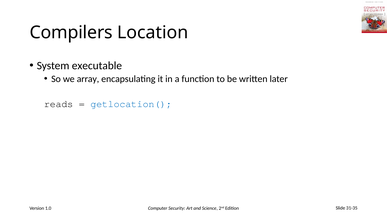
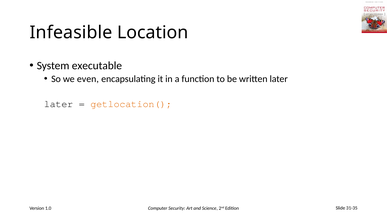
Compilers: Compilers -> Infeasible (71, 33)
array: array -> even (88, 79)
reads: reads -> later (59, 104)
getlocation( colour: blue -> orange (131, 104)
